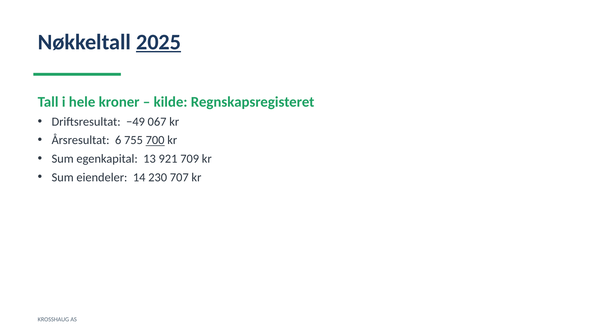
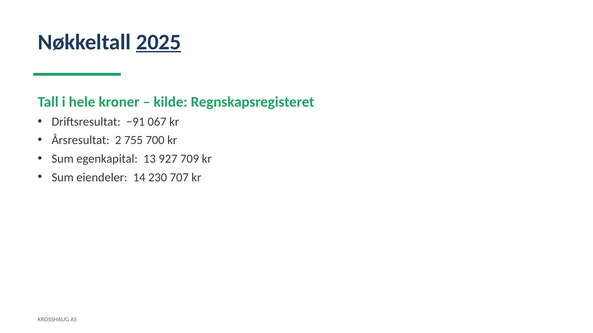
−49: −49 -> −91 (136, 122)
6: 6 -> 2 (118, 140)
700 underline: present -> none (155, 140)
921: 921 -> 927 (168, 159)
